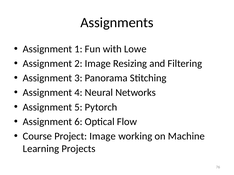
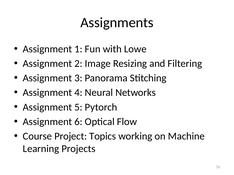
Project Image: Image -> Topics (103, 137)
